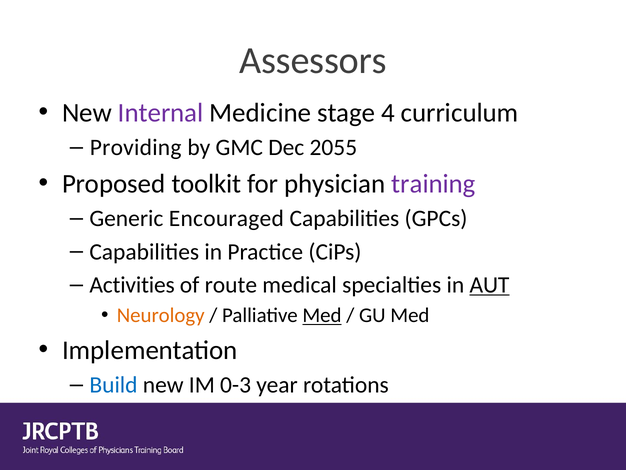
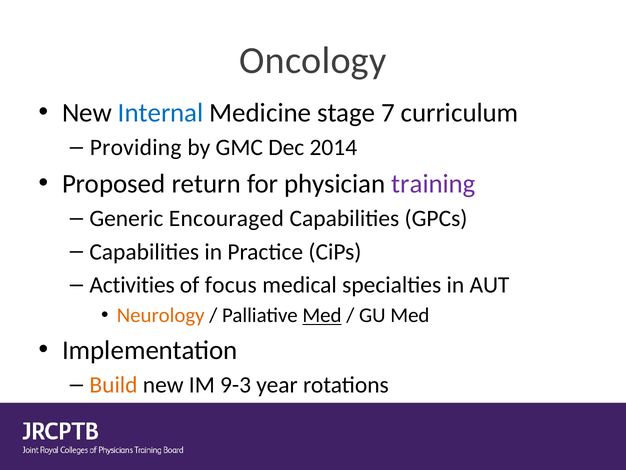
Assessors: Assessors -> Oncology (313, 61)
Internal colour: purple -> blue (161, 113)
4: 4 -> 7 (388, 113)
2055: 2055 -> 2014 (333, 147)
toolkit: toolkit -> return (206, 184)
route: route -> focus (231, 285)
AUT underline: present -> none (489, 285)
Build colour: blue -> orange (114, 385)
0-3: 0-3 -> 9-3 (236, 385)
